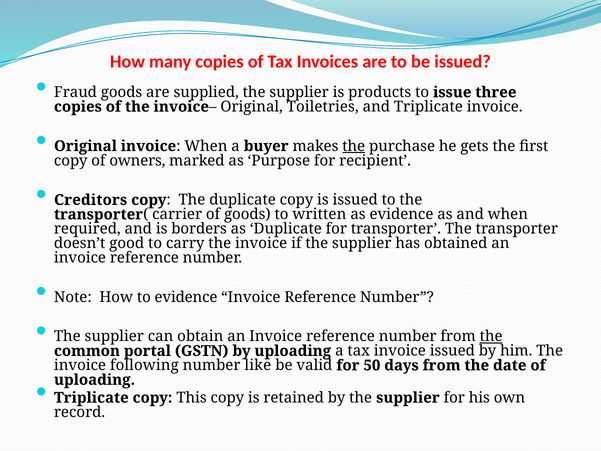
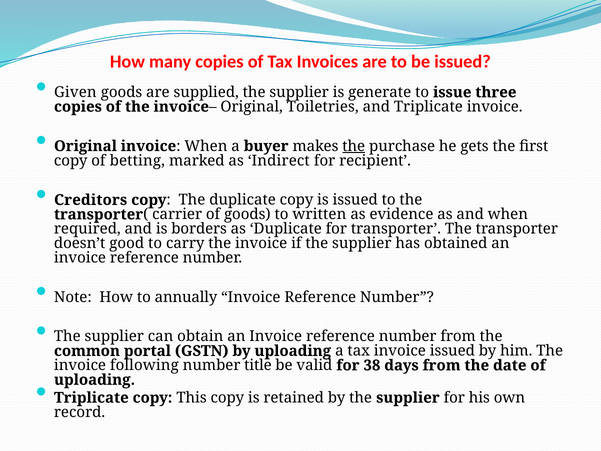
Fraud: Fraud -> Given (75, 92)
products: products -> generate (380, 92)
owners: owners -> betting (137, 160)
Purpose: Purpose -> Indirect (279, 160)
to evidence: evidence -> annually (186, 297)
the underline: present -> none (491, 336)
like: like -> title (258, 365)
50: 50 -> 38 (372, 365)
